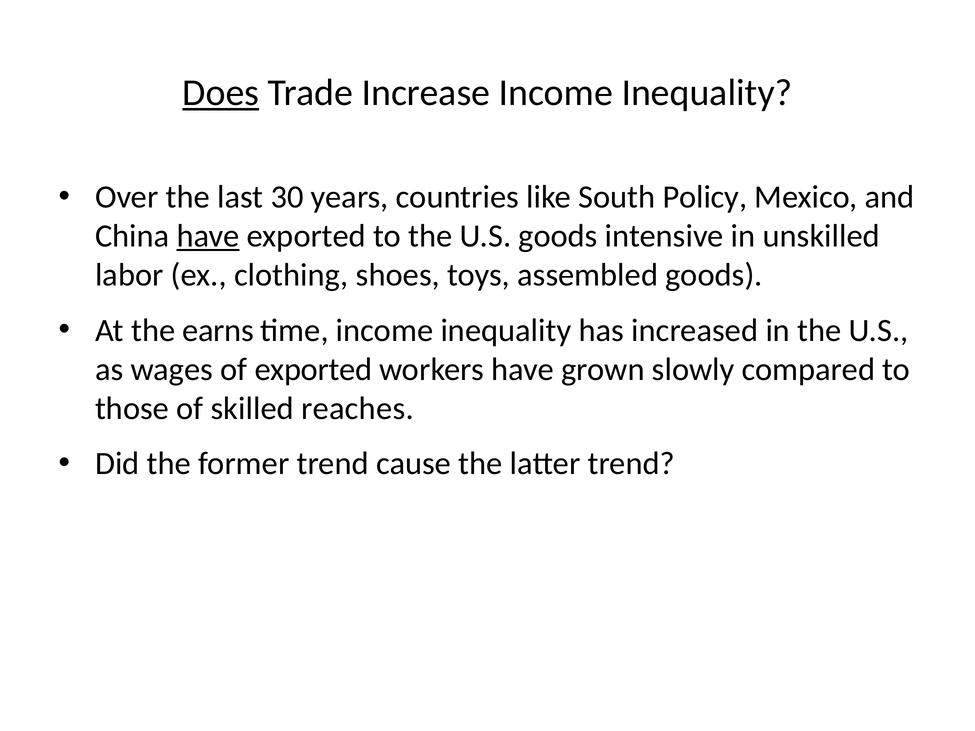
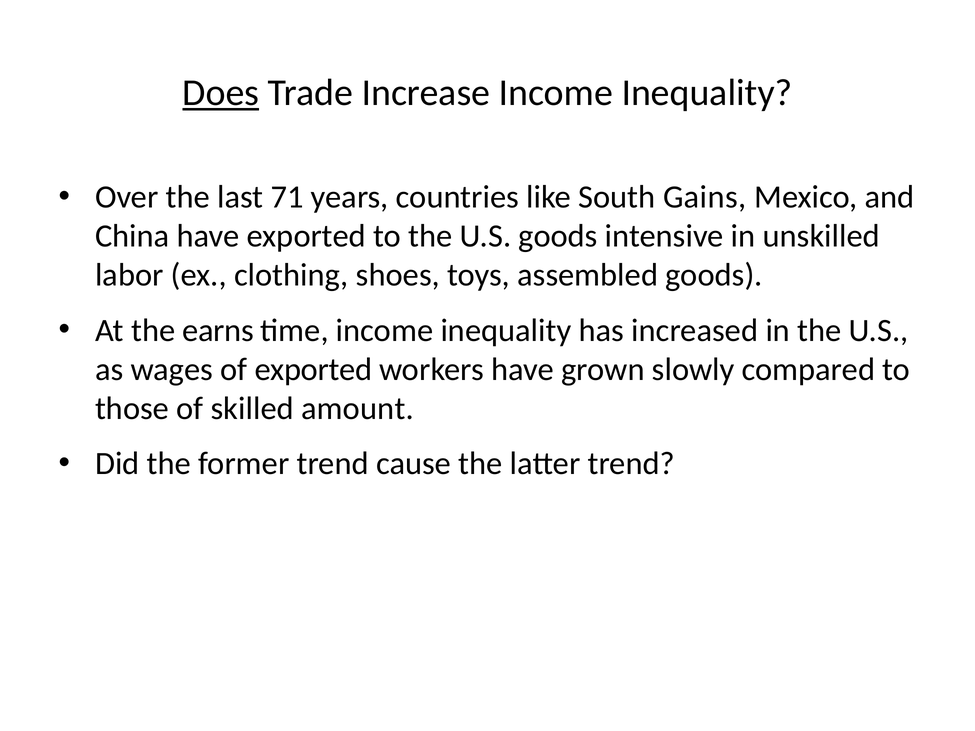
30: 30 -> 71 (287, 197)
Policy: Policy -> Gains (705, 197)
have underline: present -> none (208, 236)
reaches: reaches -> amount (357, 409)
